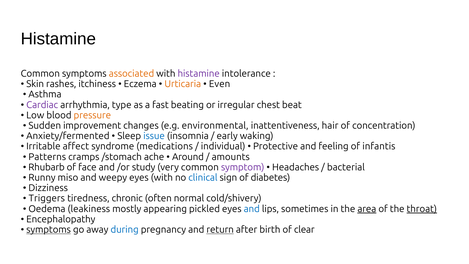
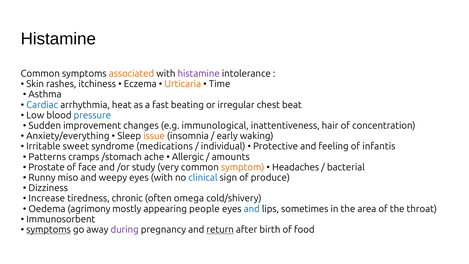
Even: Even -> Time (220, 84)
Cardiac colour: purple -> blue (42, 105)
type: type -> heat (122, 105)
pressure colour: orange -> blue (92, 115)
environmental: environmental -> immunological (215, 126)
Anxiety/fermented: Anxiety/fermented -> Anxiety/everything (68, 136)
issue colour: blue -> orange (154, 136)
affect: affect -> sweet (76, 146)
Around: Around -> Allergic (188, 157)
Rhubarb: Rhubarb -> Prostate (47, 167)
symptom colour: purple -> orange (243, 167)
diabetes: diabetes -> produce (270, 178)
Triggers: Triggers -> Increase (47, 198)
normal: normal -> omega (189, 198)
leakiness: leakiness -> agrimony (89, 209)
pickled: pickled -> people (204, 209)
area underline: present -> none (367, 209)
throat underline: present -> none (422, 209)
Encephalopathy: Encephalopathy -> Immunosorbent (61, 219)
during colour: blue -> purple (125, 230)
clear: clear -> food (304, 230)
